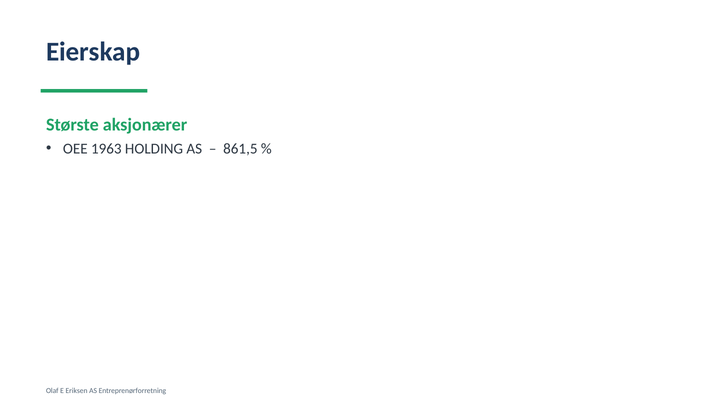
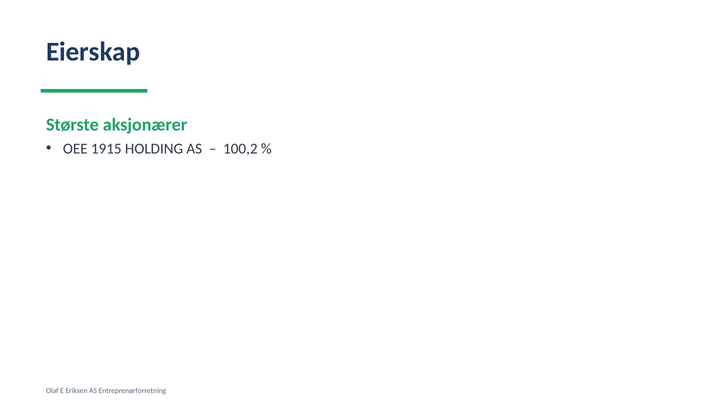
1963: 1963 -> 1915 (106, 149)
861,5: 861,5 -> 100,2 (240, 149)
